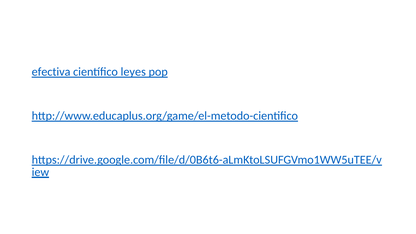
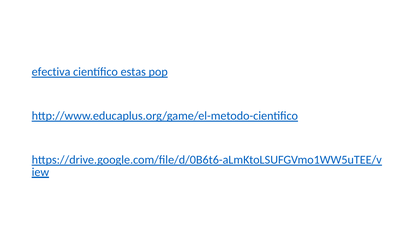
leyes: leyes -> estas (133, 72)
